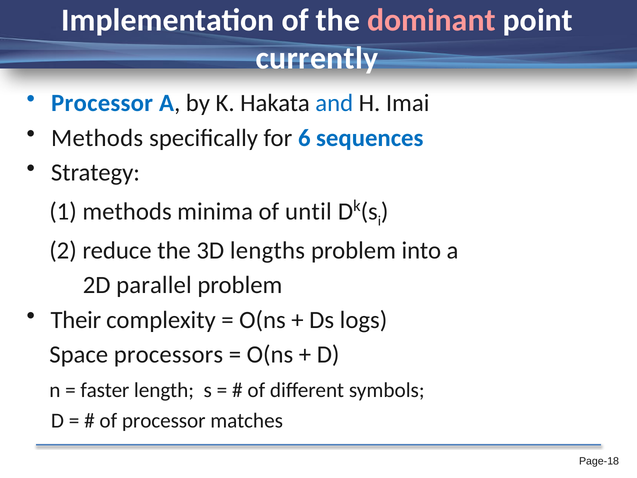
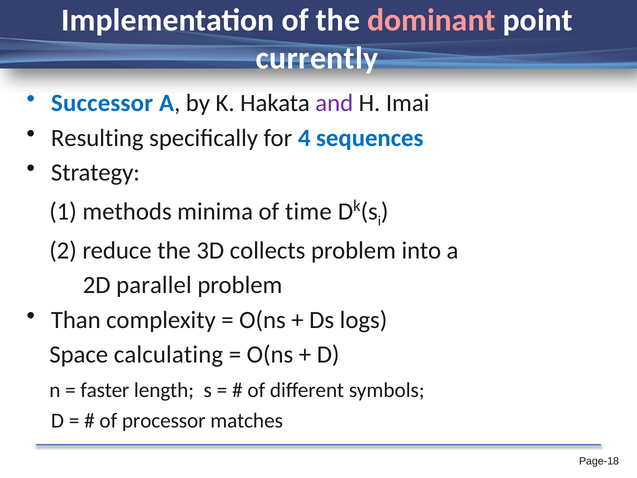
Processor: Processor -> Successor (102, 103)
and colour: blue -> purple (334, 103)
Methods: Methods -> Resulting (97, 138)
6: 6 -> 4 (304, 138)
until: until -> time (308, 211)
lengths: lengths -> collects (268, 250)
Their: Their -> Than (76, 320)
processors: processors -> calculating (168, 354)
